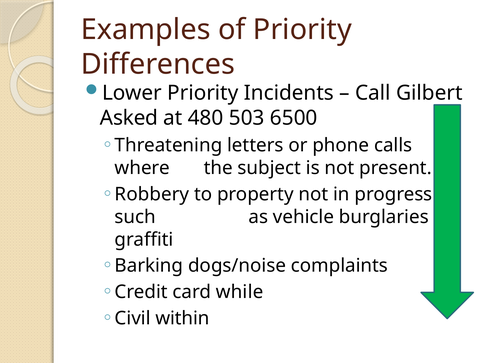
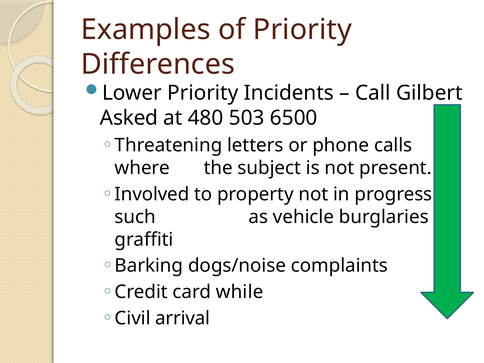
Robbery: Robbery -> Involved (152, 194)
within: within -> arrival (183, 318)
